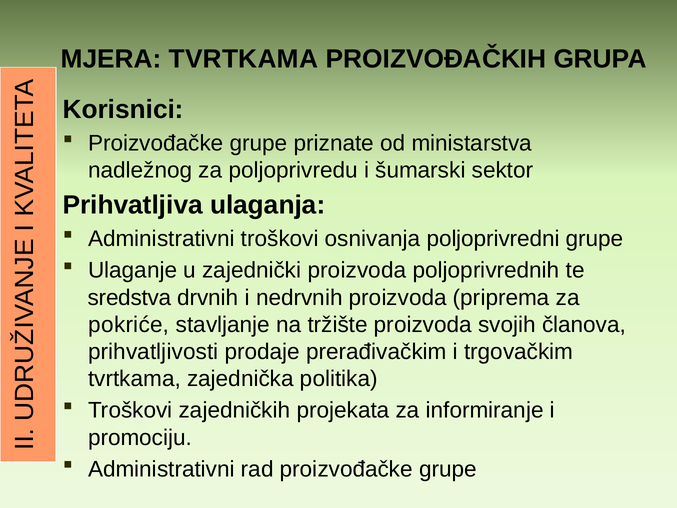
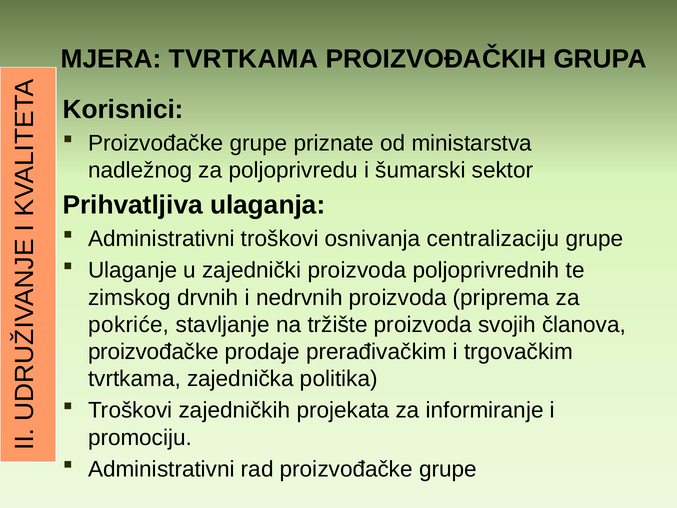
poljoprivredni: poljoprivredni -> centralizaciju (493, 239)
sredstva: sredstva -> zimskog (129, 297)
prihvatljivosti: prihvatljivosti -> proizvođačke (153, 352)
